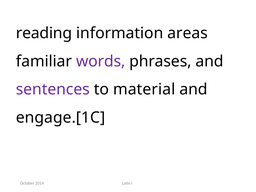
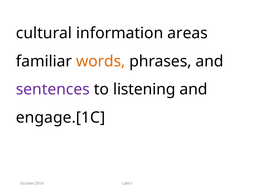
reading: reading -> cultural (44, 33)
words colour: purple -> orange (101, 61)
material: material -> listening (144, 89)
